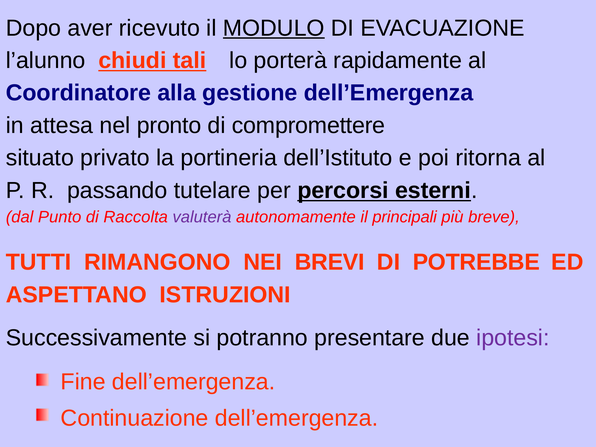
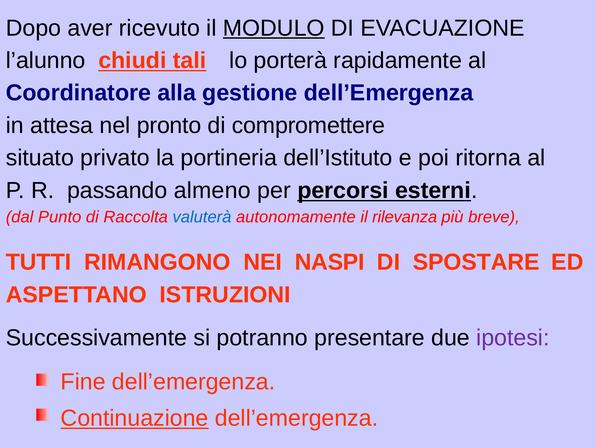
tutelare: tutelare -> almeno (212, 190)
valuterà colour: purple -> blue (202, 217)
principali: principali -> rilevanza (405, 217)
BREVI: BREVI -> NASPI (330, 262)
POTREBBE: POTREBBE -> SPOSTARE (476, 262)
Continuazione underline: none -> present (135, 418)
